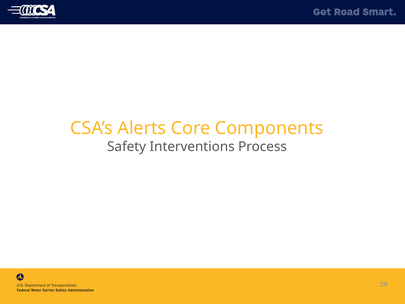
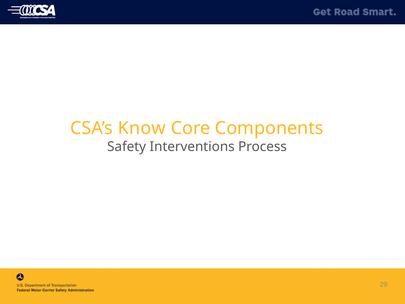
Alerts: Alerts -> Know (142, 128)
